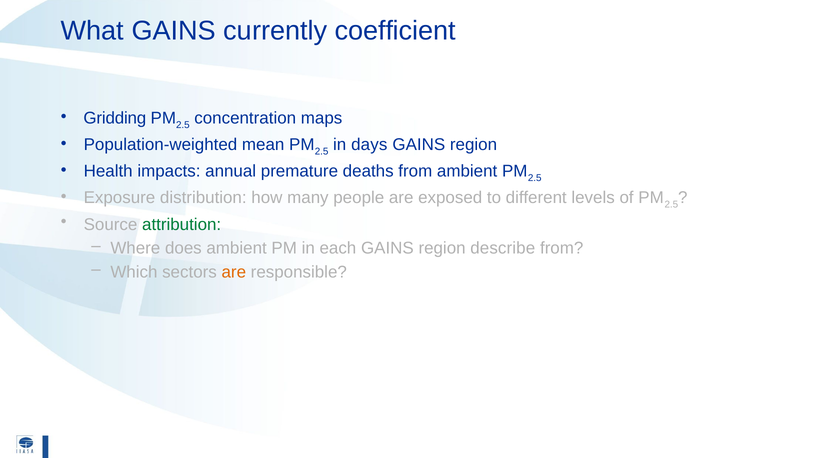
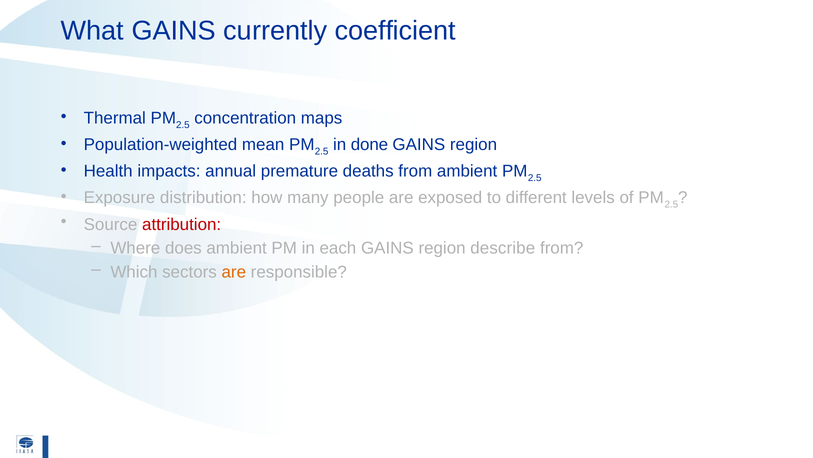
Gridding: Gridding -> Thermal (115, 118)
days: days -> done (369, 145)
attribution colour: green -> red (182, 224)
